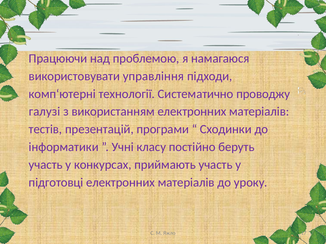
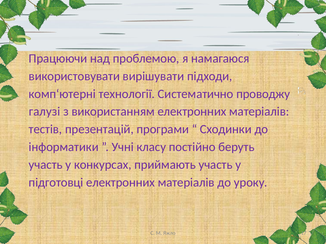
управління: управління -> вирішувати (153, 76)
